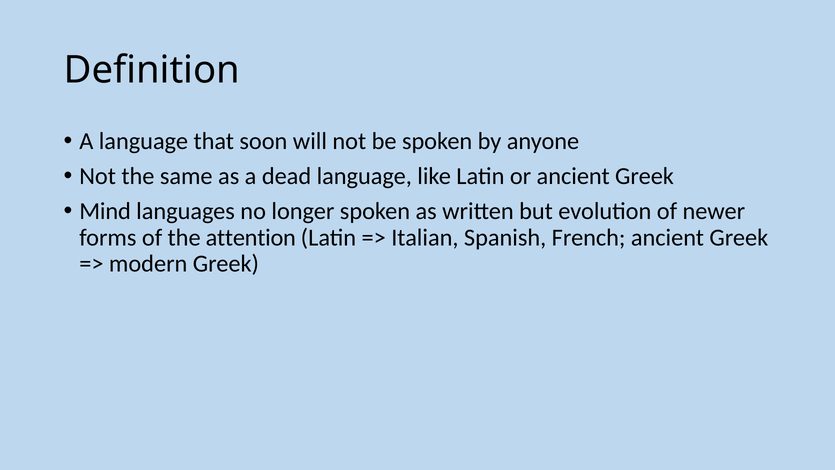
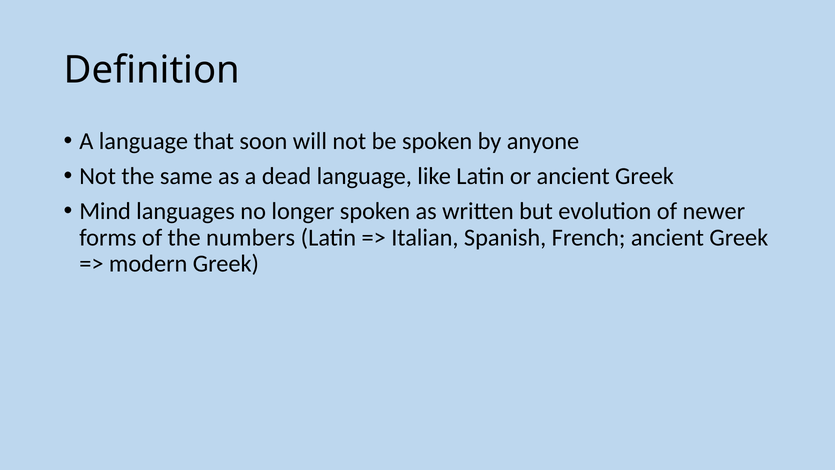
attention: attention -> numbers (251, 237)
